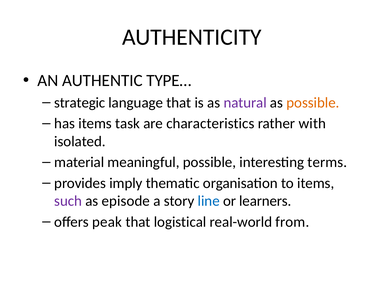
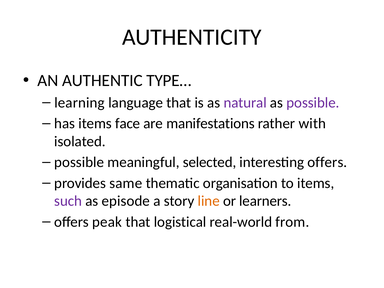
strategic: strategic -> learning (80, 103)
possible colour: orange -> purple (313, 103)
task: task -> face (128, 123)
characteristics: characteristics -> manifestations (210, 123)
material: material -> possible (79, 162)
meaningful possible: possible -> selected (210, 162)
interesting terms: terms -> offers (327, 162)
imply: imply -> same (126, 183)
line colour: blue -> orange (209, 201)
